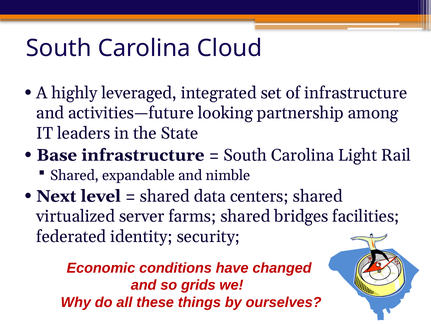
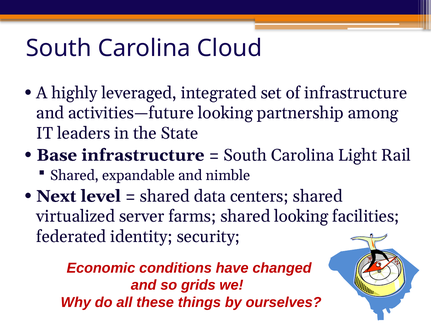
shared bridges: bridges -> looking (301, 216)
